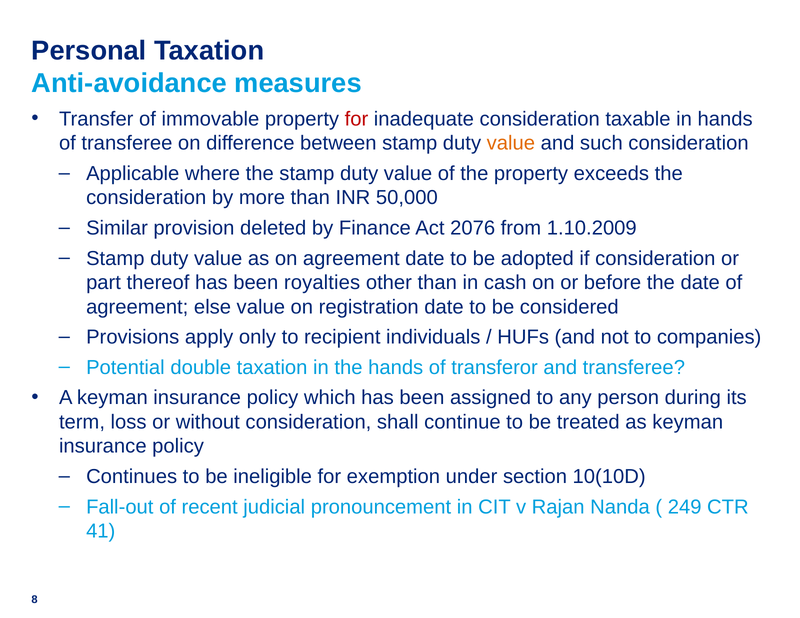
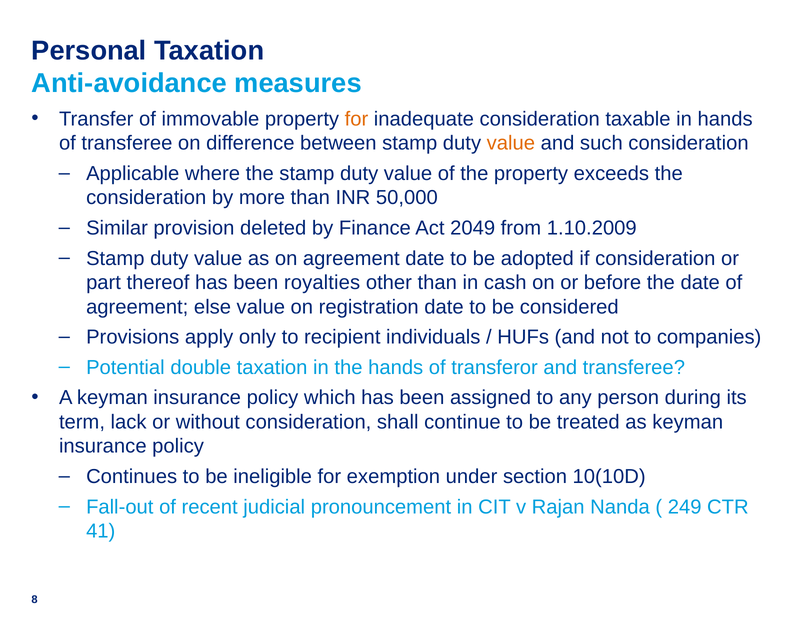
for colour: red -> orange (356, 119)
2076: 2076 -> 2049 (473, 228)
loss: loss -> lack (129, 422)
